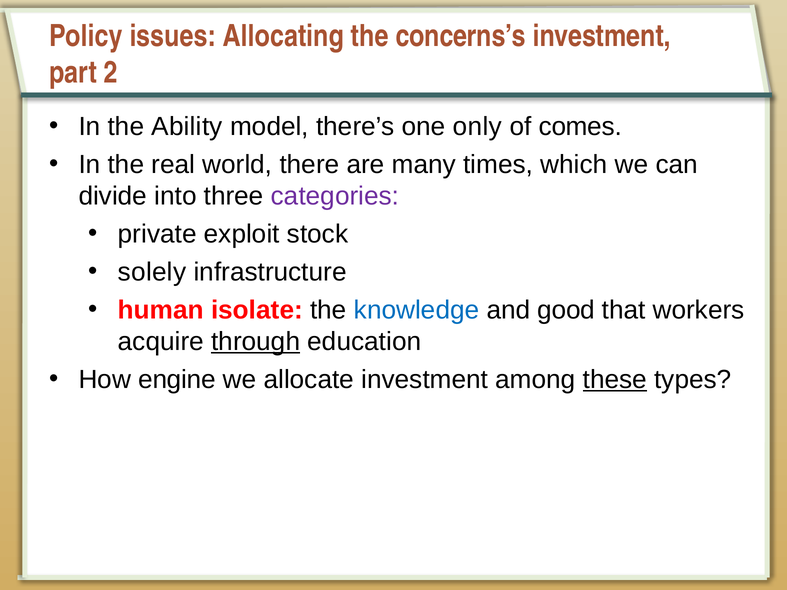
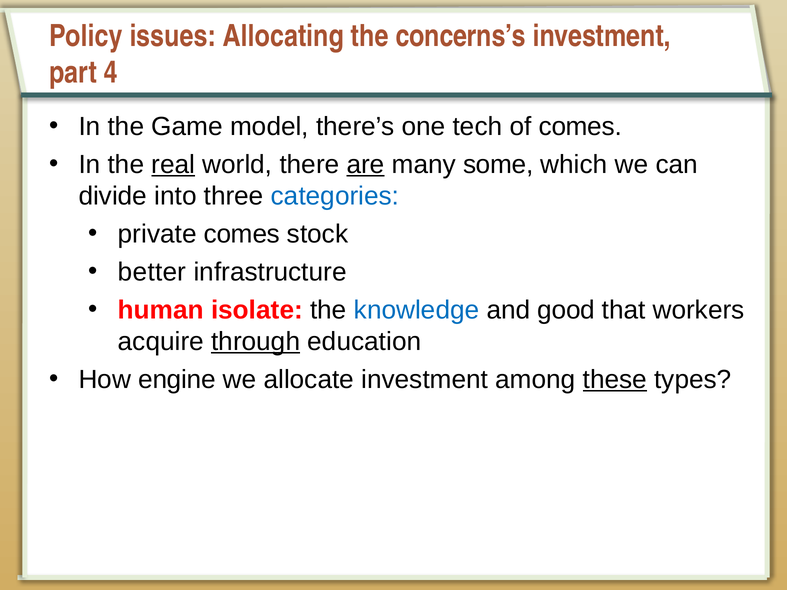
2: 2 -> 4 (111, 73)
Ability: Ability -> Game (187, 126)
only: only -> tech (477, 126)
real underline: none -> present (173, 165)
are underline: none -> present (366, 165)
times: times -> some (498, 165)
categories colour: purple -> blue (335, 196)
private exploit: exploit -> comes (242, 234)
solely: solely -> better (152, 272)
